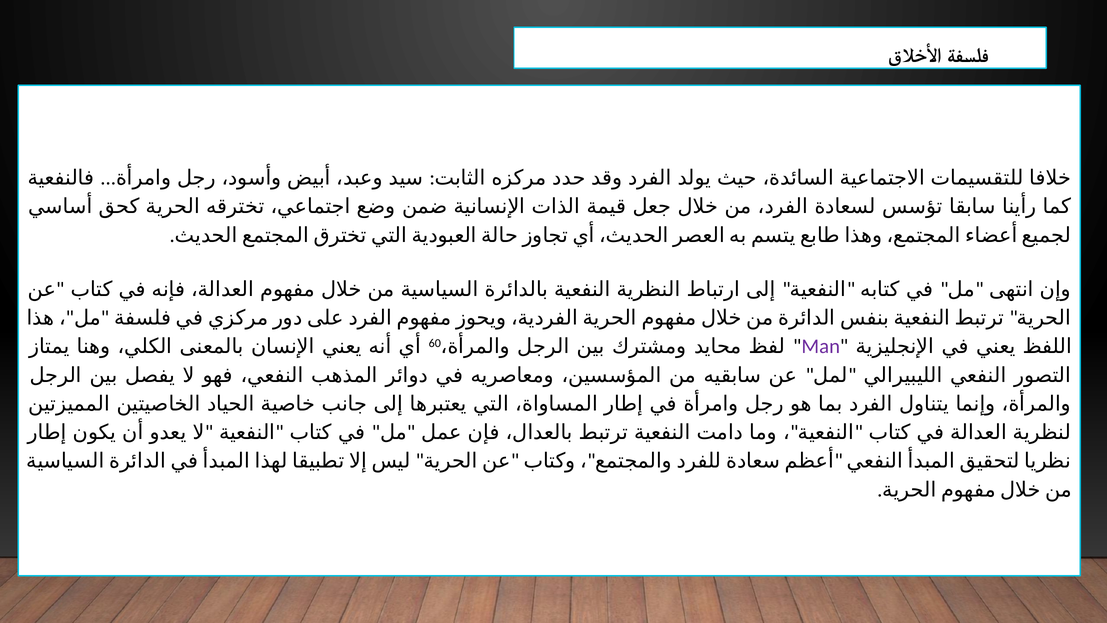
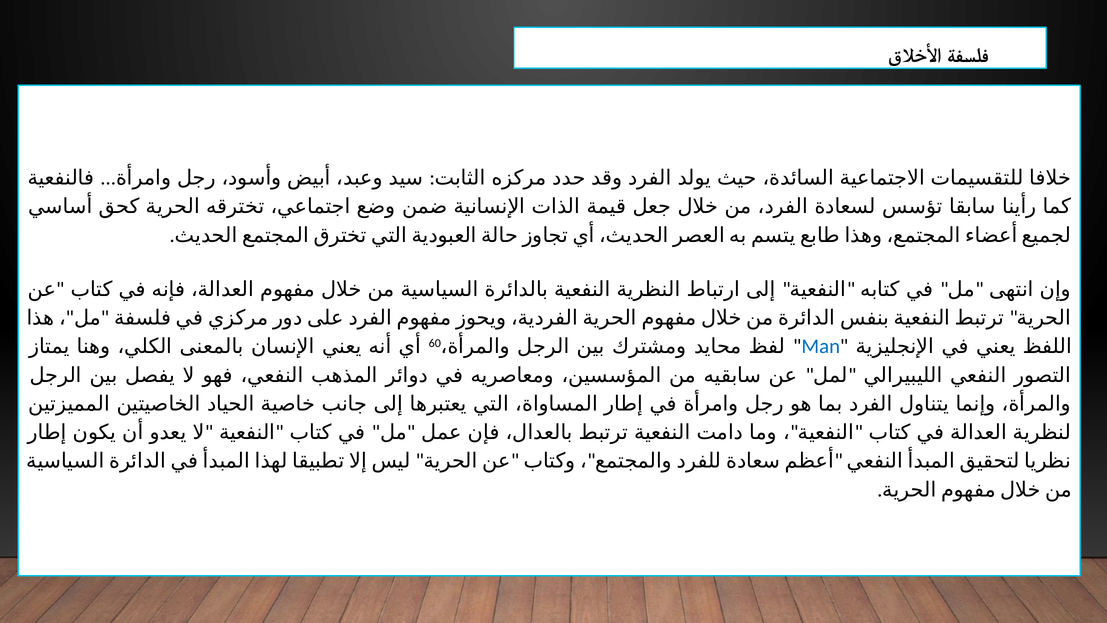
Man colour: purple -> blue (821, 346)
